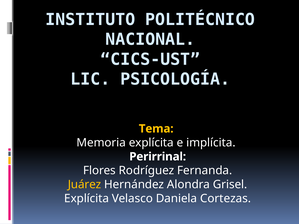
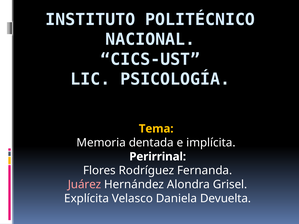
Memoria explícita: explícita -> dentada (151, 143)
Juárez colour: yellow -> pink (85, 185)
Cortezas: Cortezas -> Devuelta (226, 199)
